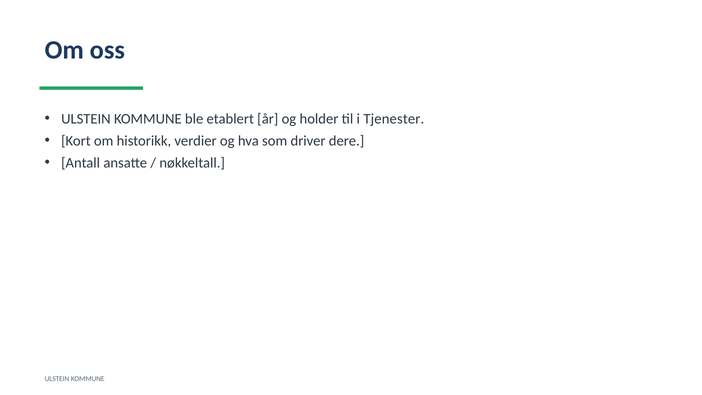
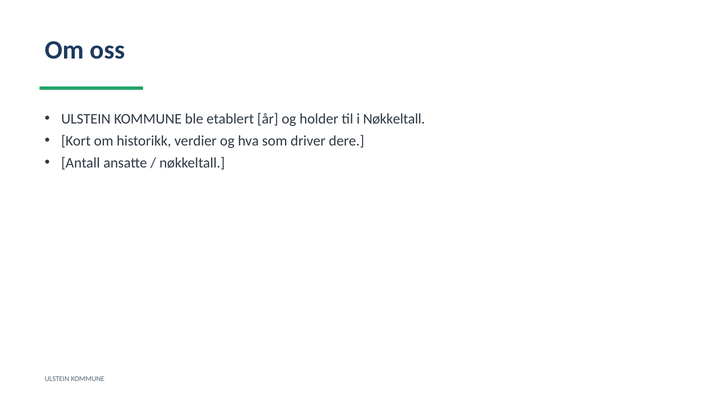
i Tjenester: Tjenester -> Nøkkeltall (394, 119)
